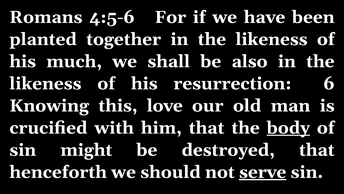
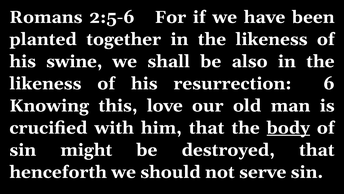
4:5-6: 4:5-6 -> 2:5-6 (112, 17)
much: much -> swine (74, 61)
serve underline: present -> none (263, 172)
